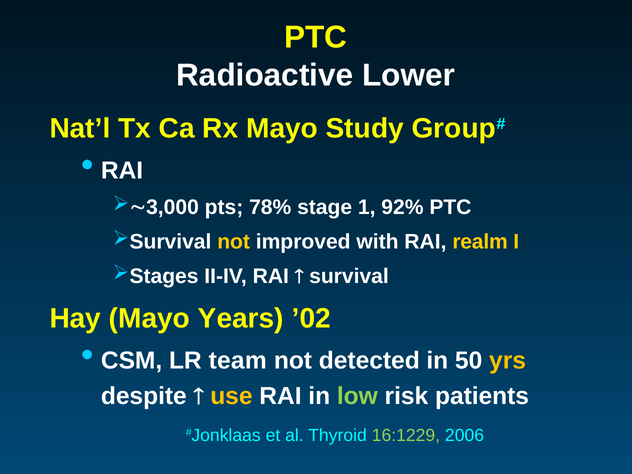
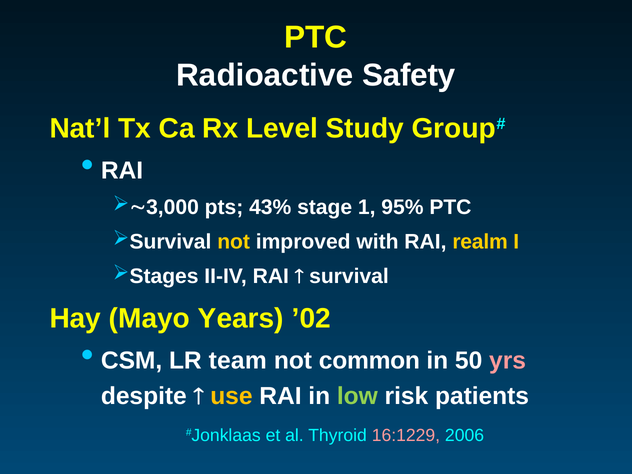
Lower: Lower -> Safety (409, 75)
Rx Mayo: Mayo -> Level (282, 129)
78%: 78% -> 43% (270, 207)
92%: 92% -> 95% (402, 207)
detected: detected -> common (369, 361)
yrs colour: yellow -> pink (508, 361)
16:1229 colour: light green -> pink (406, 435)
